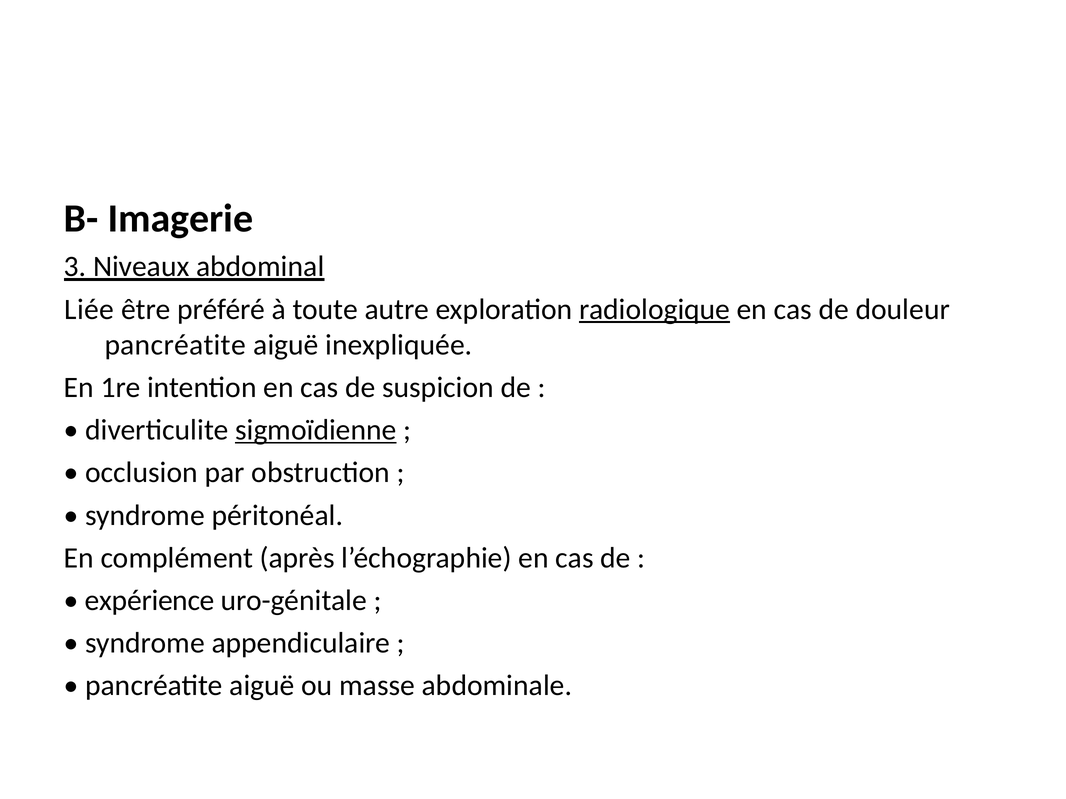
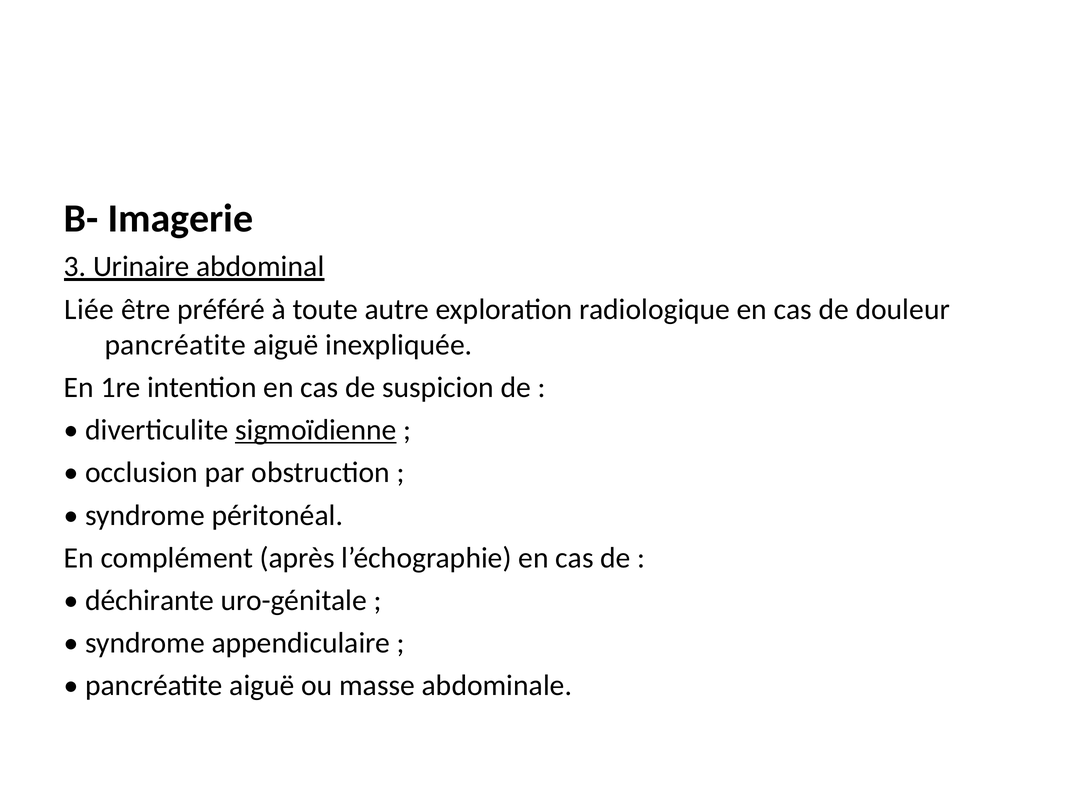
Niveaux: Niveaux -> Urinaire (141, 267)
radiologique underline: present -> none (655, 309)
expérience: expérience -> déchirante (150, 601)
